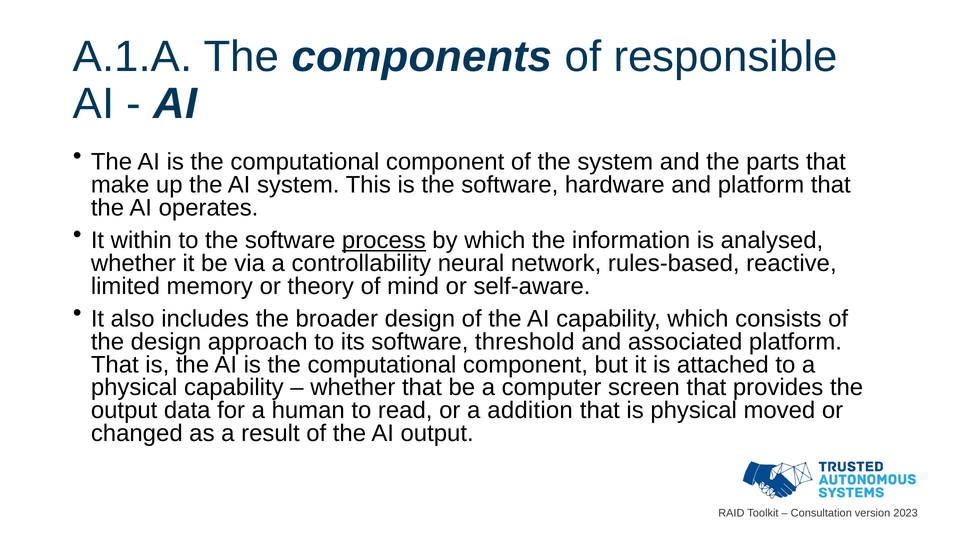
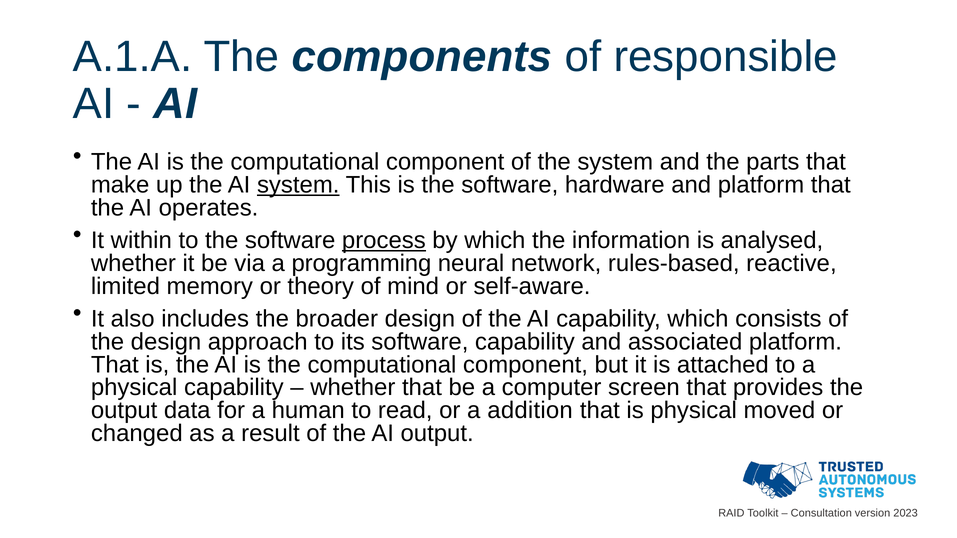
system underline: none -> present (298, 185)
controllability: controllability -> programming (361, 263)
software threshold: threshold -> capability (525, 342)
